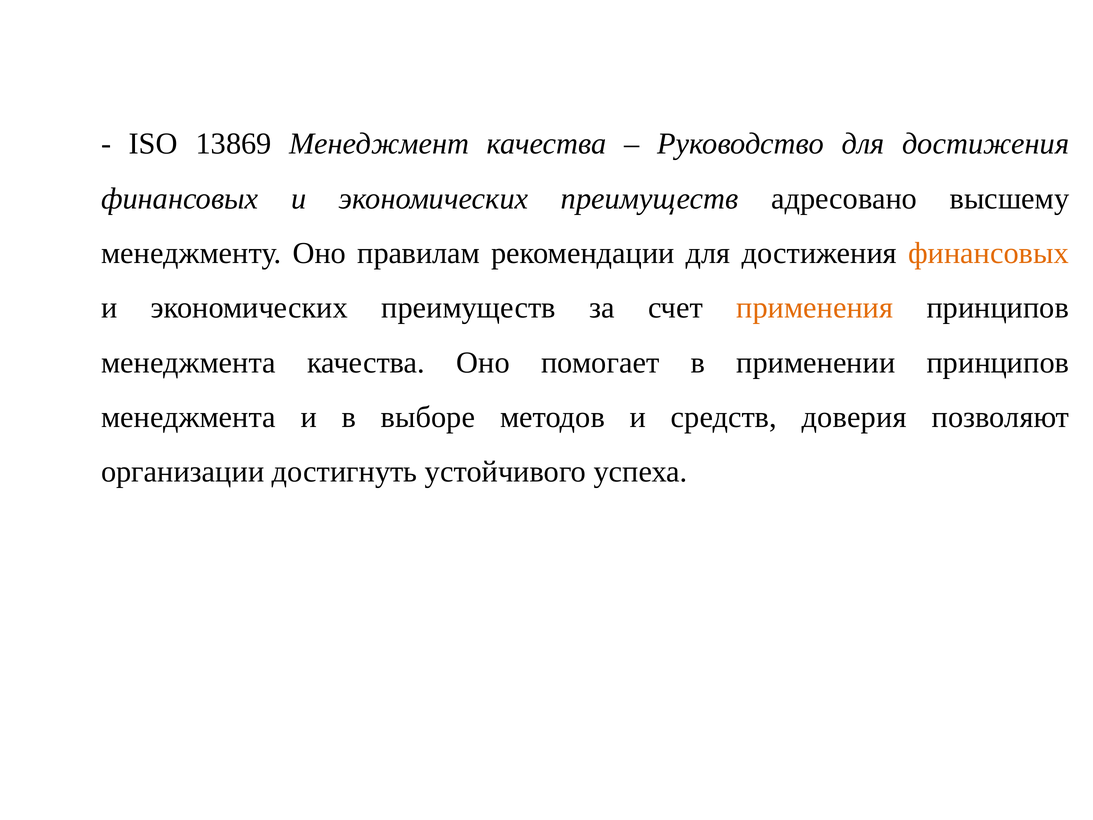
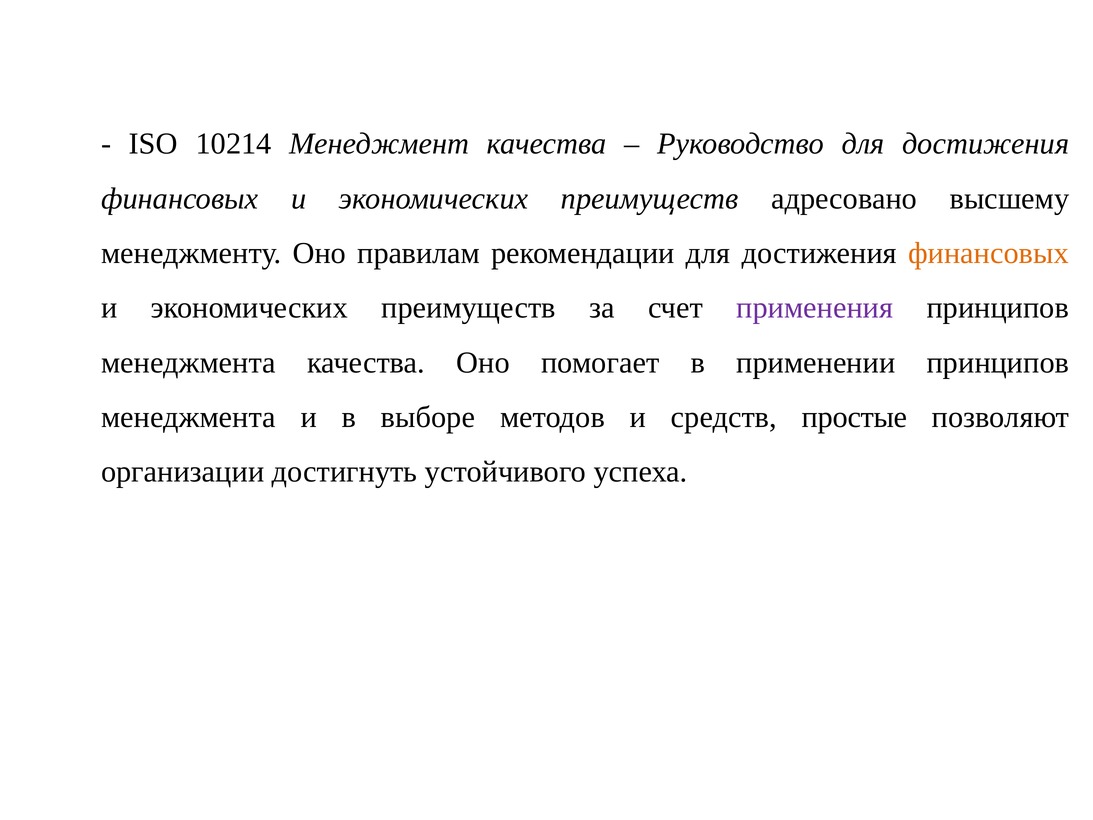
13869: 13869 -> 10214 (234, 144)
применения colour: orange -> purple (815, 308)
доверия: доверия -> простые (855, 417)
